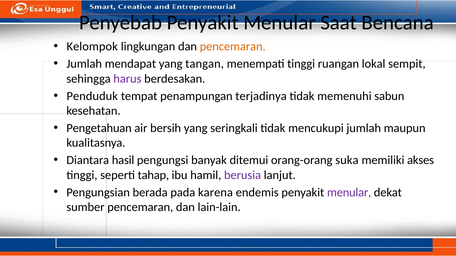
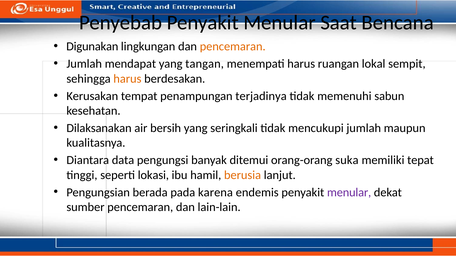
Kelompok: Kelompok -> Digunakan (92, 47)
menempati tinggi: tinggi -> harus (301, 64)
harus colour: purple -> orange (127, 79)
Penduduk: Penduduk -> Kerusakan (92, 96)
Pengetahuan: Pengetahuan -> Dilaksanakan (99, 128)
hasil: hasil -> data (123, 160)
akses: akses -> tepat (420, 160)
tahap: tahap -> lokasi (153, 175)
berusia colour: purple -> orange (243, 175)
